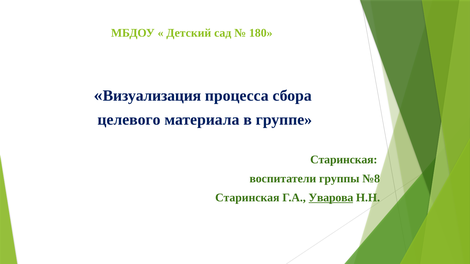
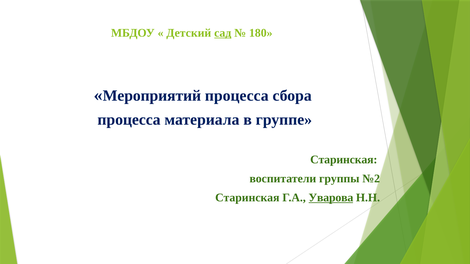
сад underline: none -> present (223, 33)
Визуализация: Визуализация -> Мероприятий (152, 96)
целевого: целевого -> процесса (129, 120)
№8: №8 -> №2 (371, 179)
